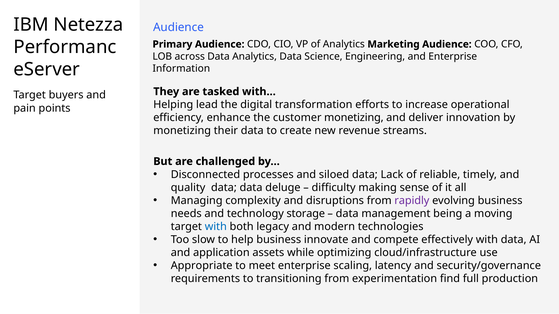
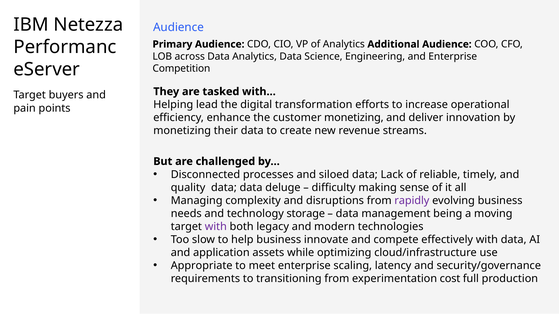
Marketing: Marketing -> Additional (393, 44)
Information: Information -> Competition (181, 69)
with colour: blue -> purple (216, 227)
find: find -> cost (450, 279)
